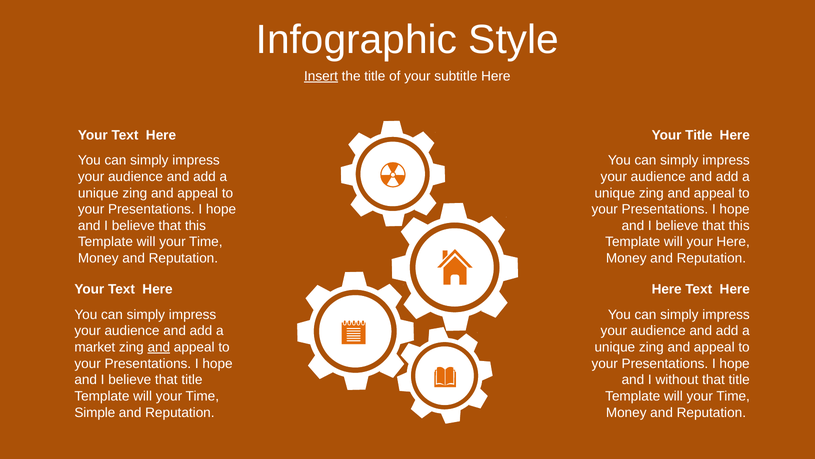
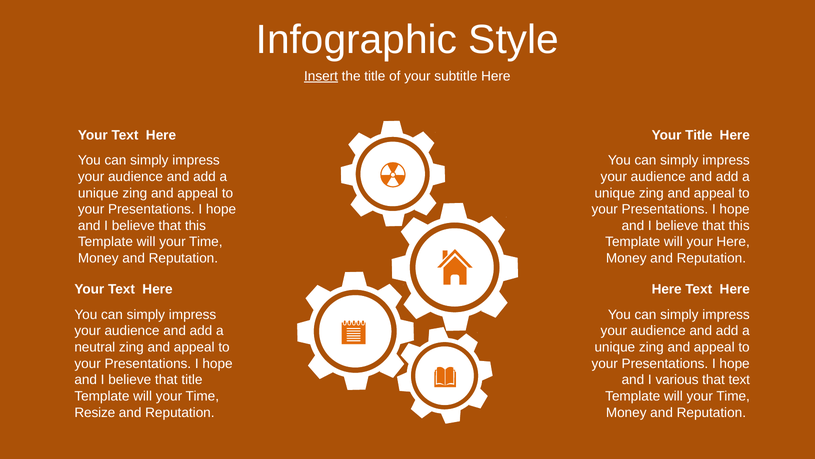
market: market -> neutral (95, 347)
and underline: present -> none (159, 347)
without: without -> various (677, 379)
title: title -> text (739, 379)
Simple: Simple -> Resize (95, 412)
